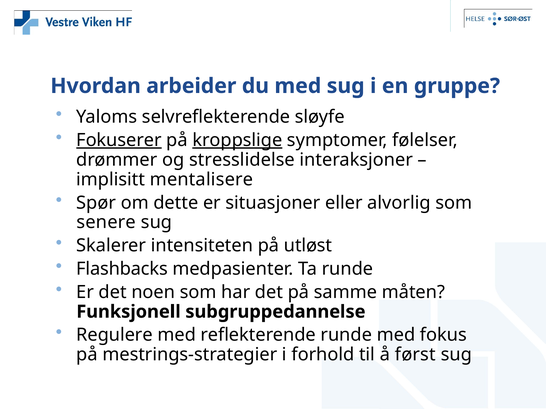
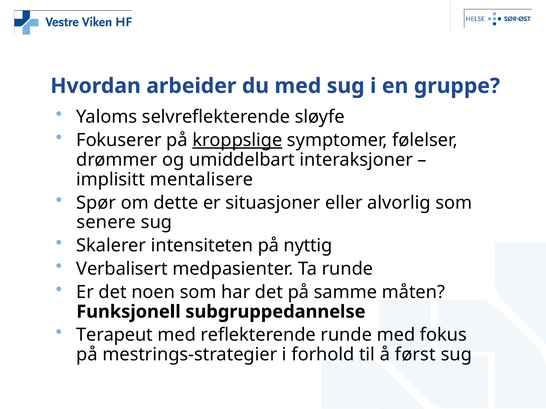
Fokuserer underline: present -> none (119, 140)
stresslidelse: stresslidelse -> umiddelbart (242, 160)
utløst: utløst -> nyttig (308, 246)
Flashbacks: Flashbacks -> Verbalisert (122, 269)
Regulere: Regulere -> Terapeut (115, 335)
